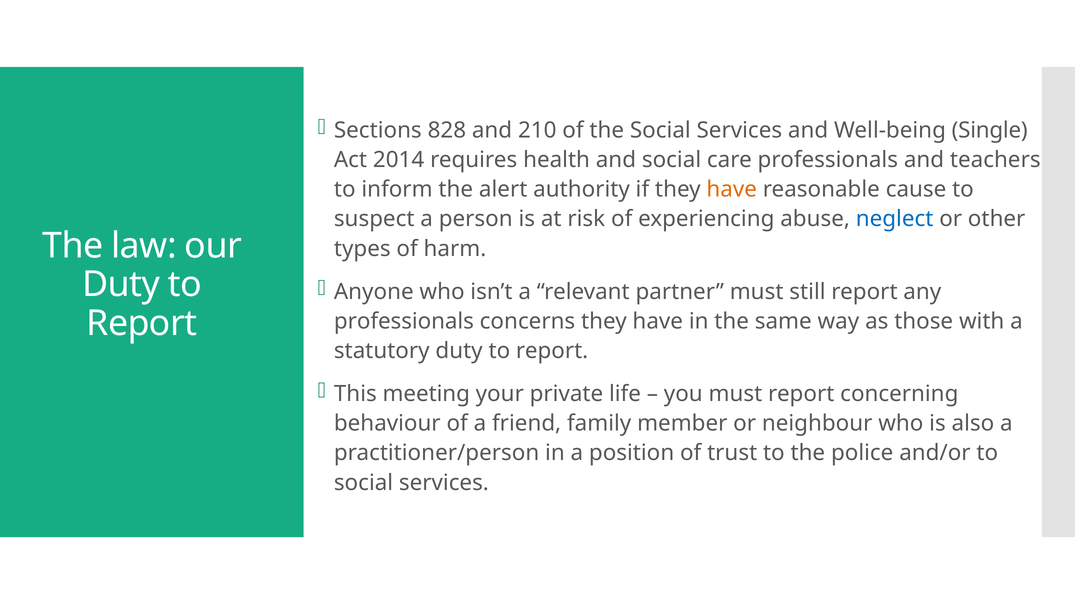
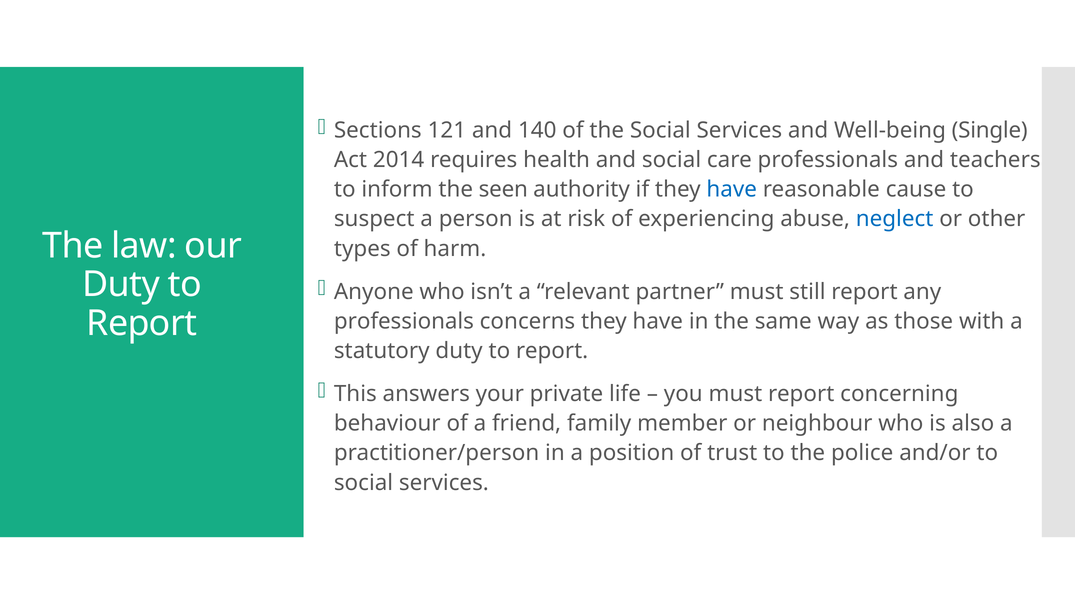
828: 828 -> 121 (447, 130)
210: 210 -> 140 (537, 130)
alert: alert -> seen (503, 189)
have colour: orange -> blue (732, 189)
meeting: meeting -> answers (426, 394)
